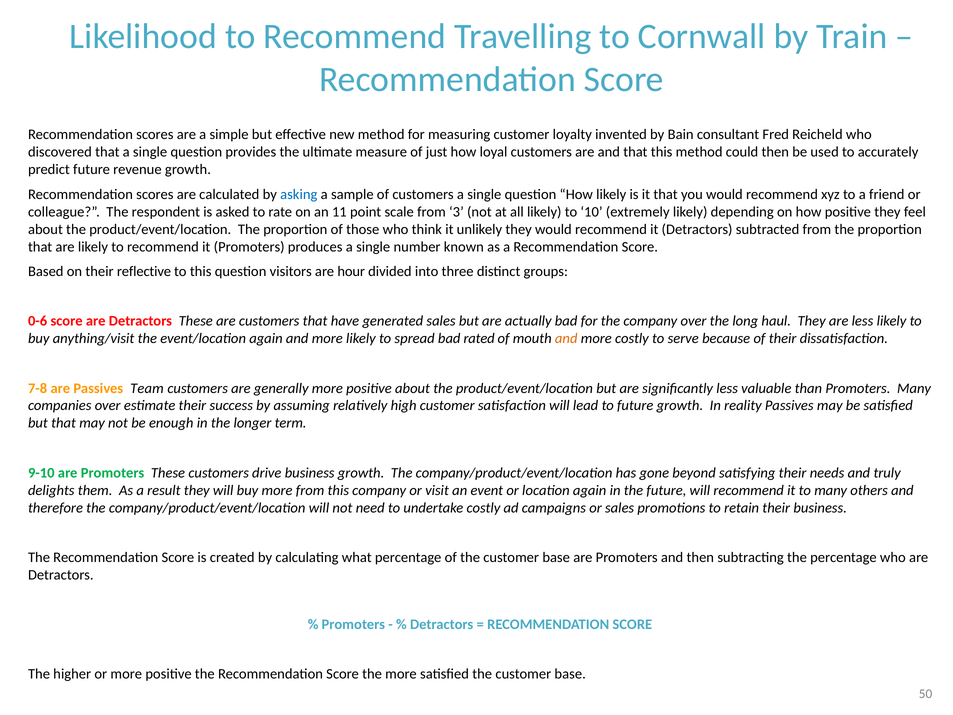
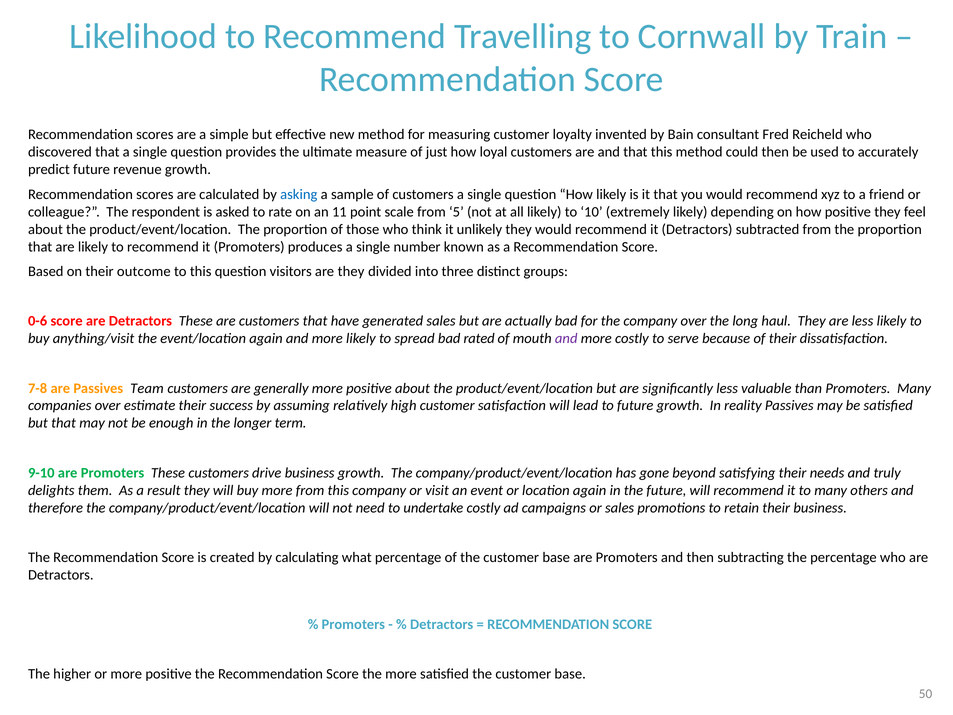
3: 3 -> 5 (456, 212)
reflective: reflective -> outcome (144, 272)
are hour: hour -> they (351, 272)
and colour: orange -> purple (566, 339)
